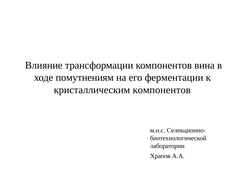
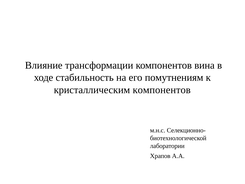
помутнениям: помутнениям -> стабильность (85, 77)
ферментации: ферментации -> помутнениям (174, 77)
